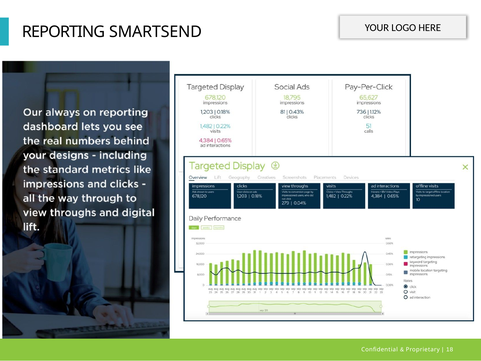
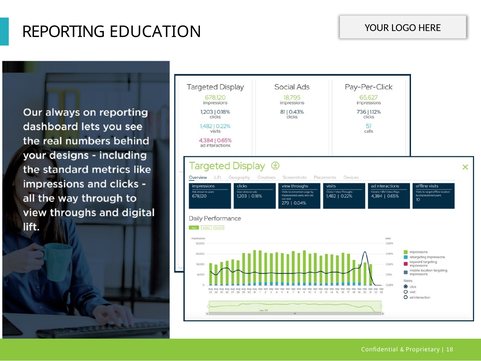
SMARTSEND: SMARTSEND -> EDUCATION (155, 32)
